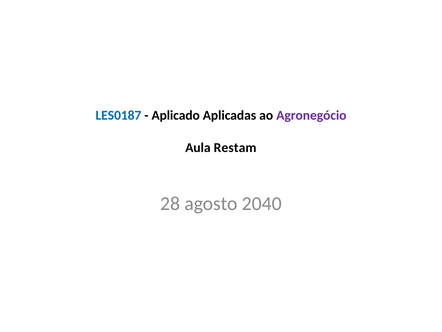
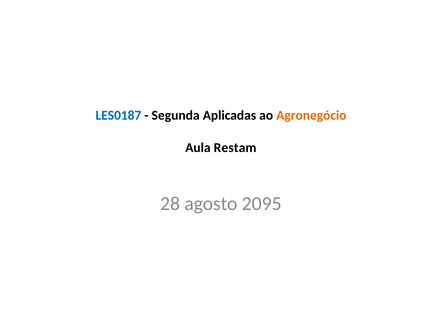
Aplicado: Aplicado -> Segunda (176, 115)
Agronegócio colour: purple -> orange (311, 115)
2040: 2040 -> 2095 (262, 203)
